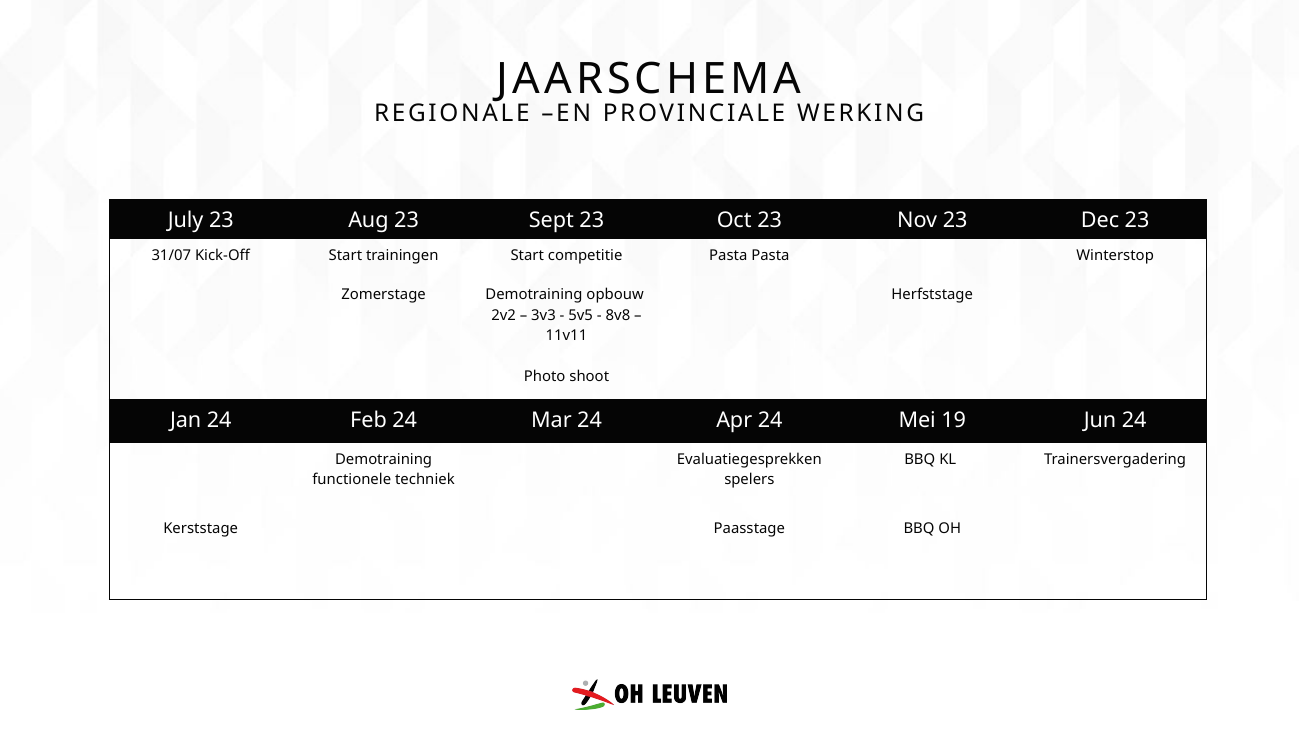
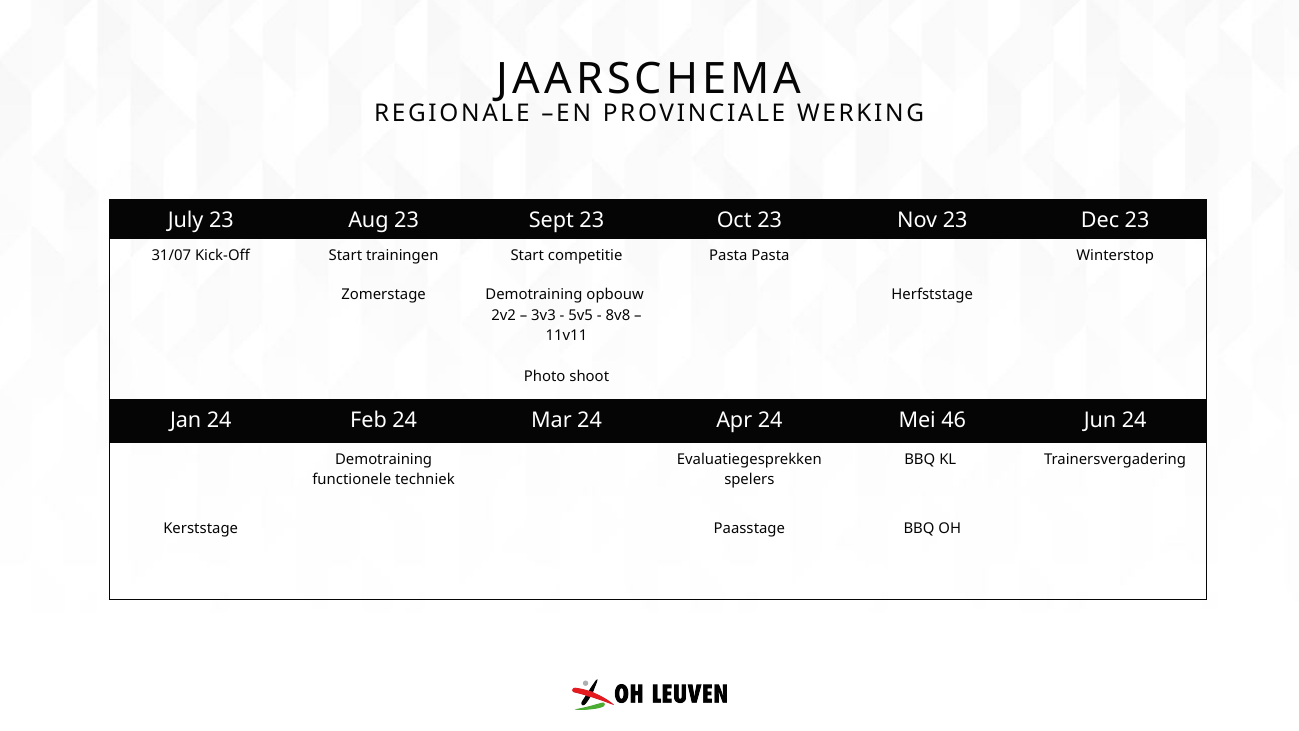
19: 19 -> 46 (954, 420)
